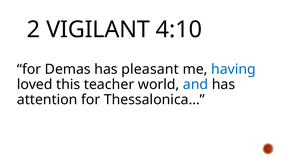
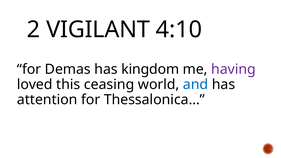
pleasant: pleasant -> kingdom (150, 69)
having colour: blue -> purple (234, 69)
teacher: teacher -> ceasing (109, 84)
